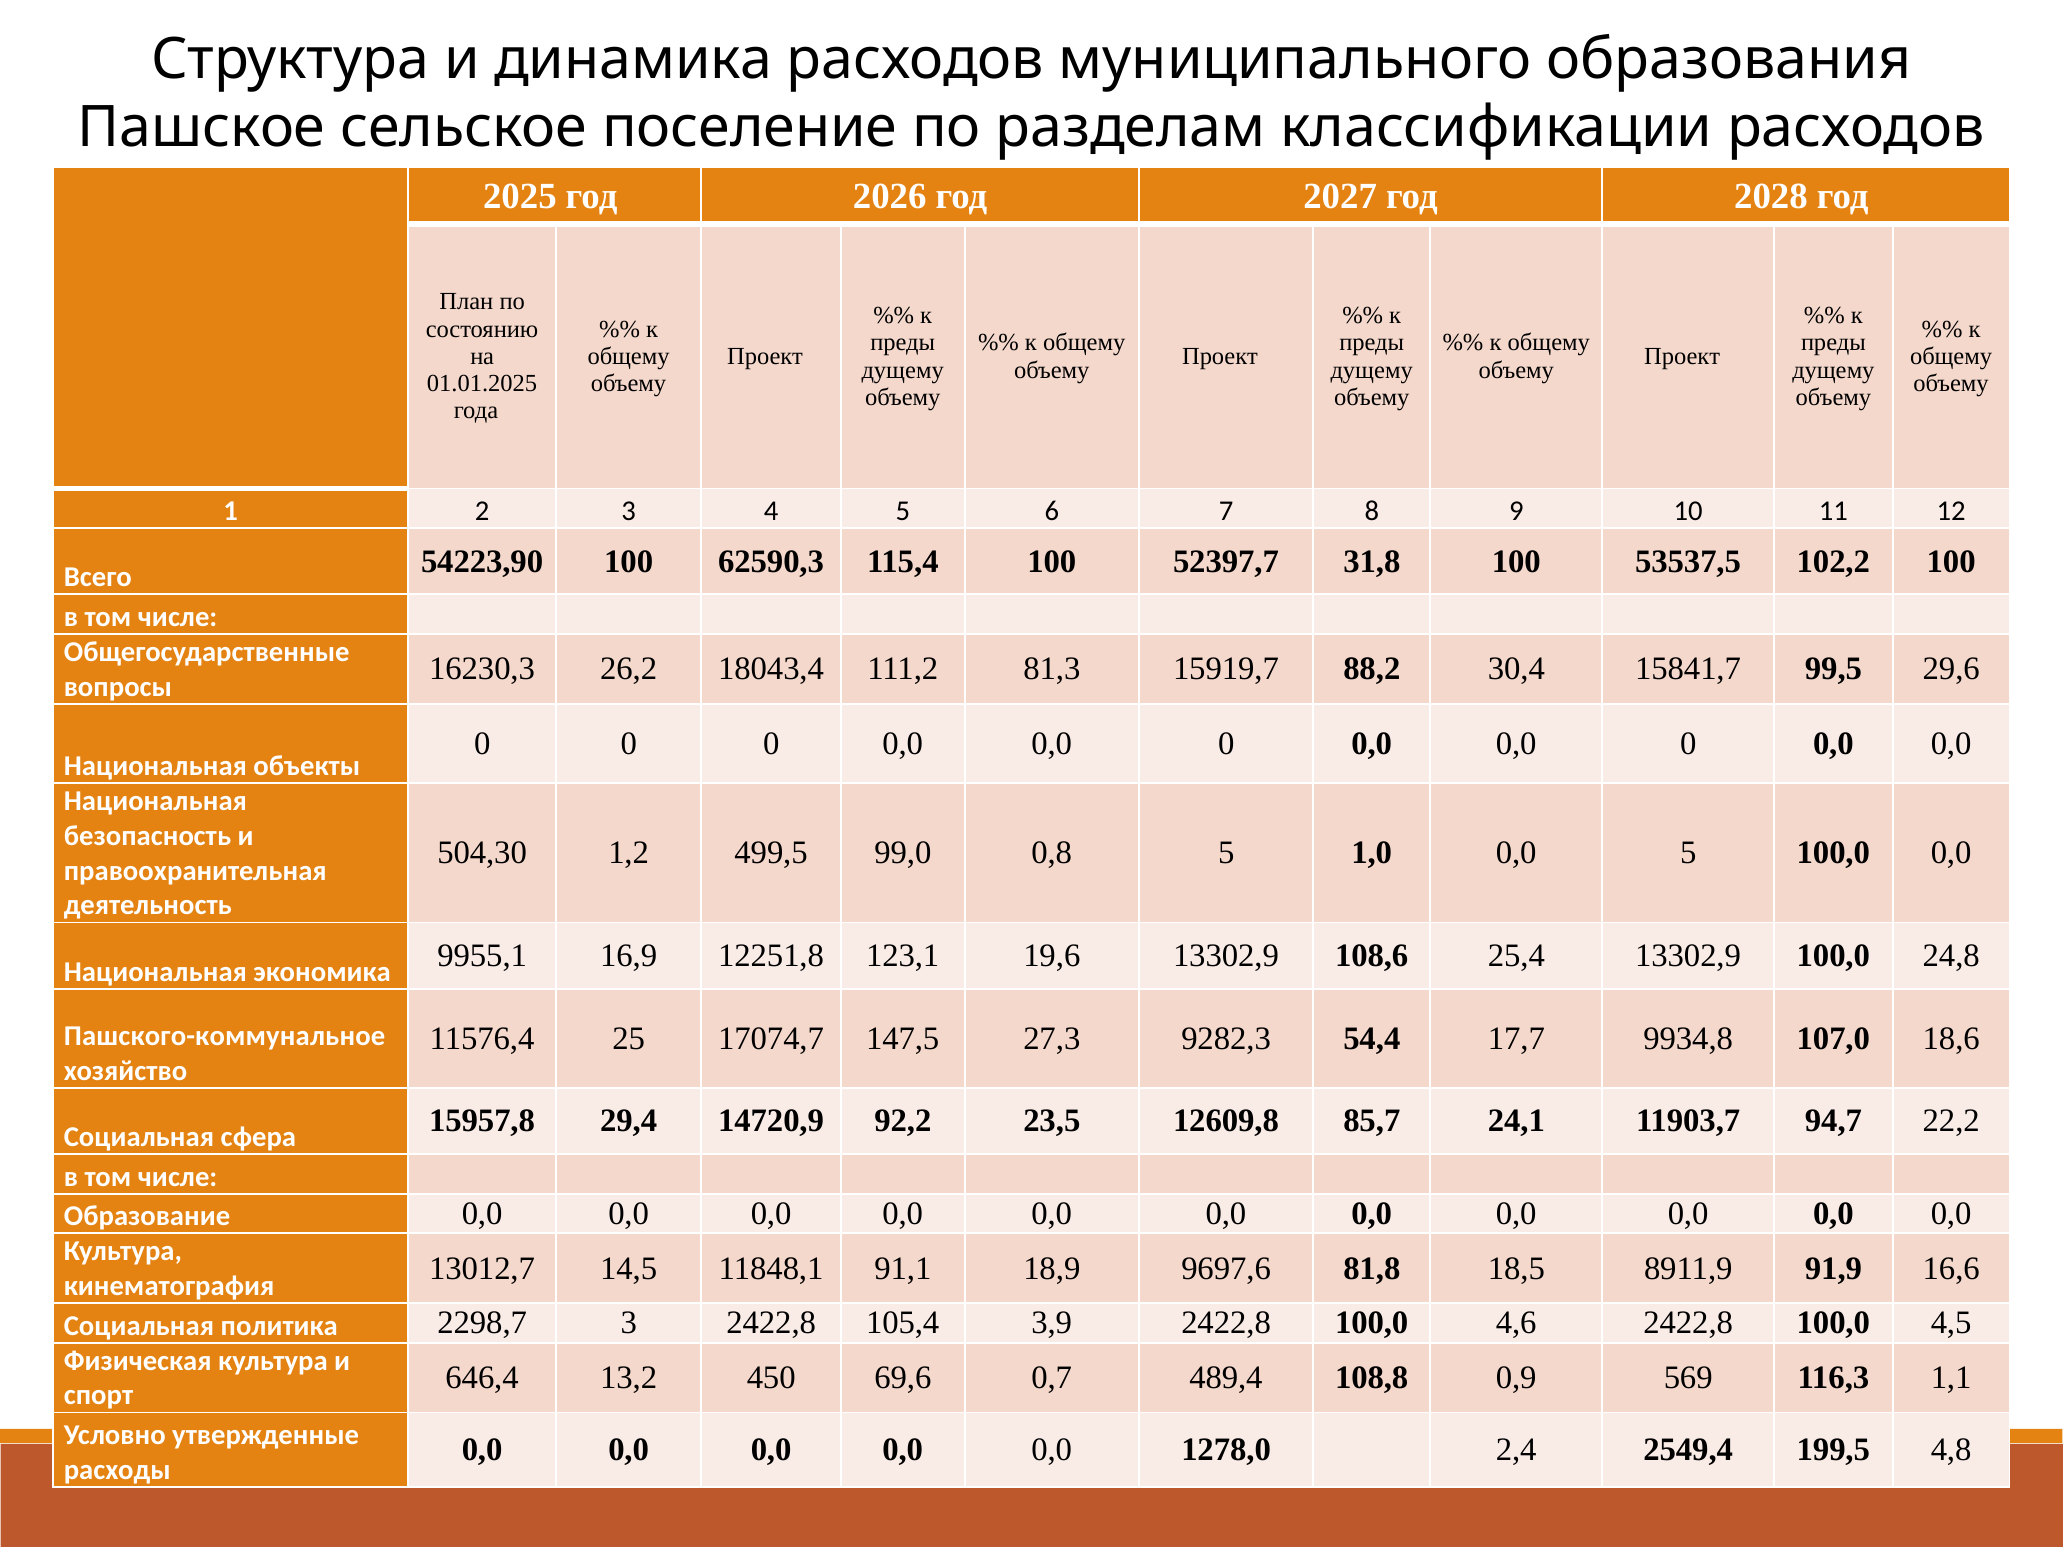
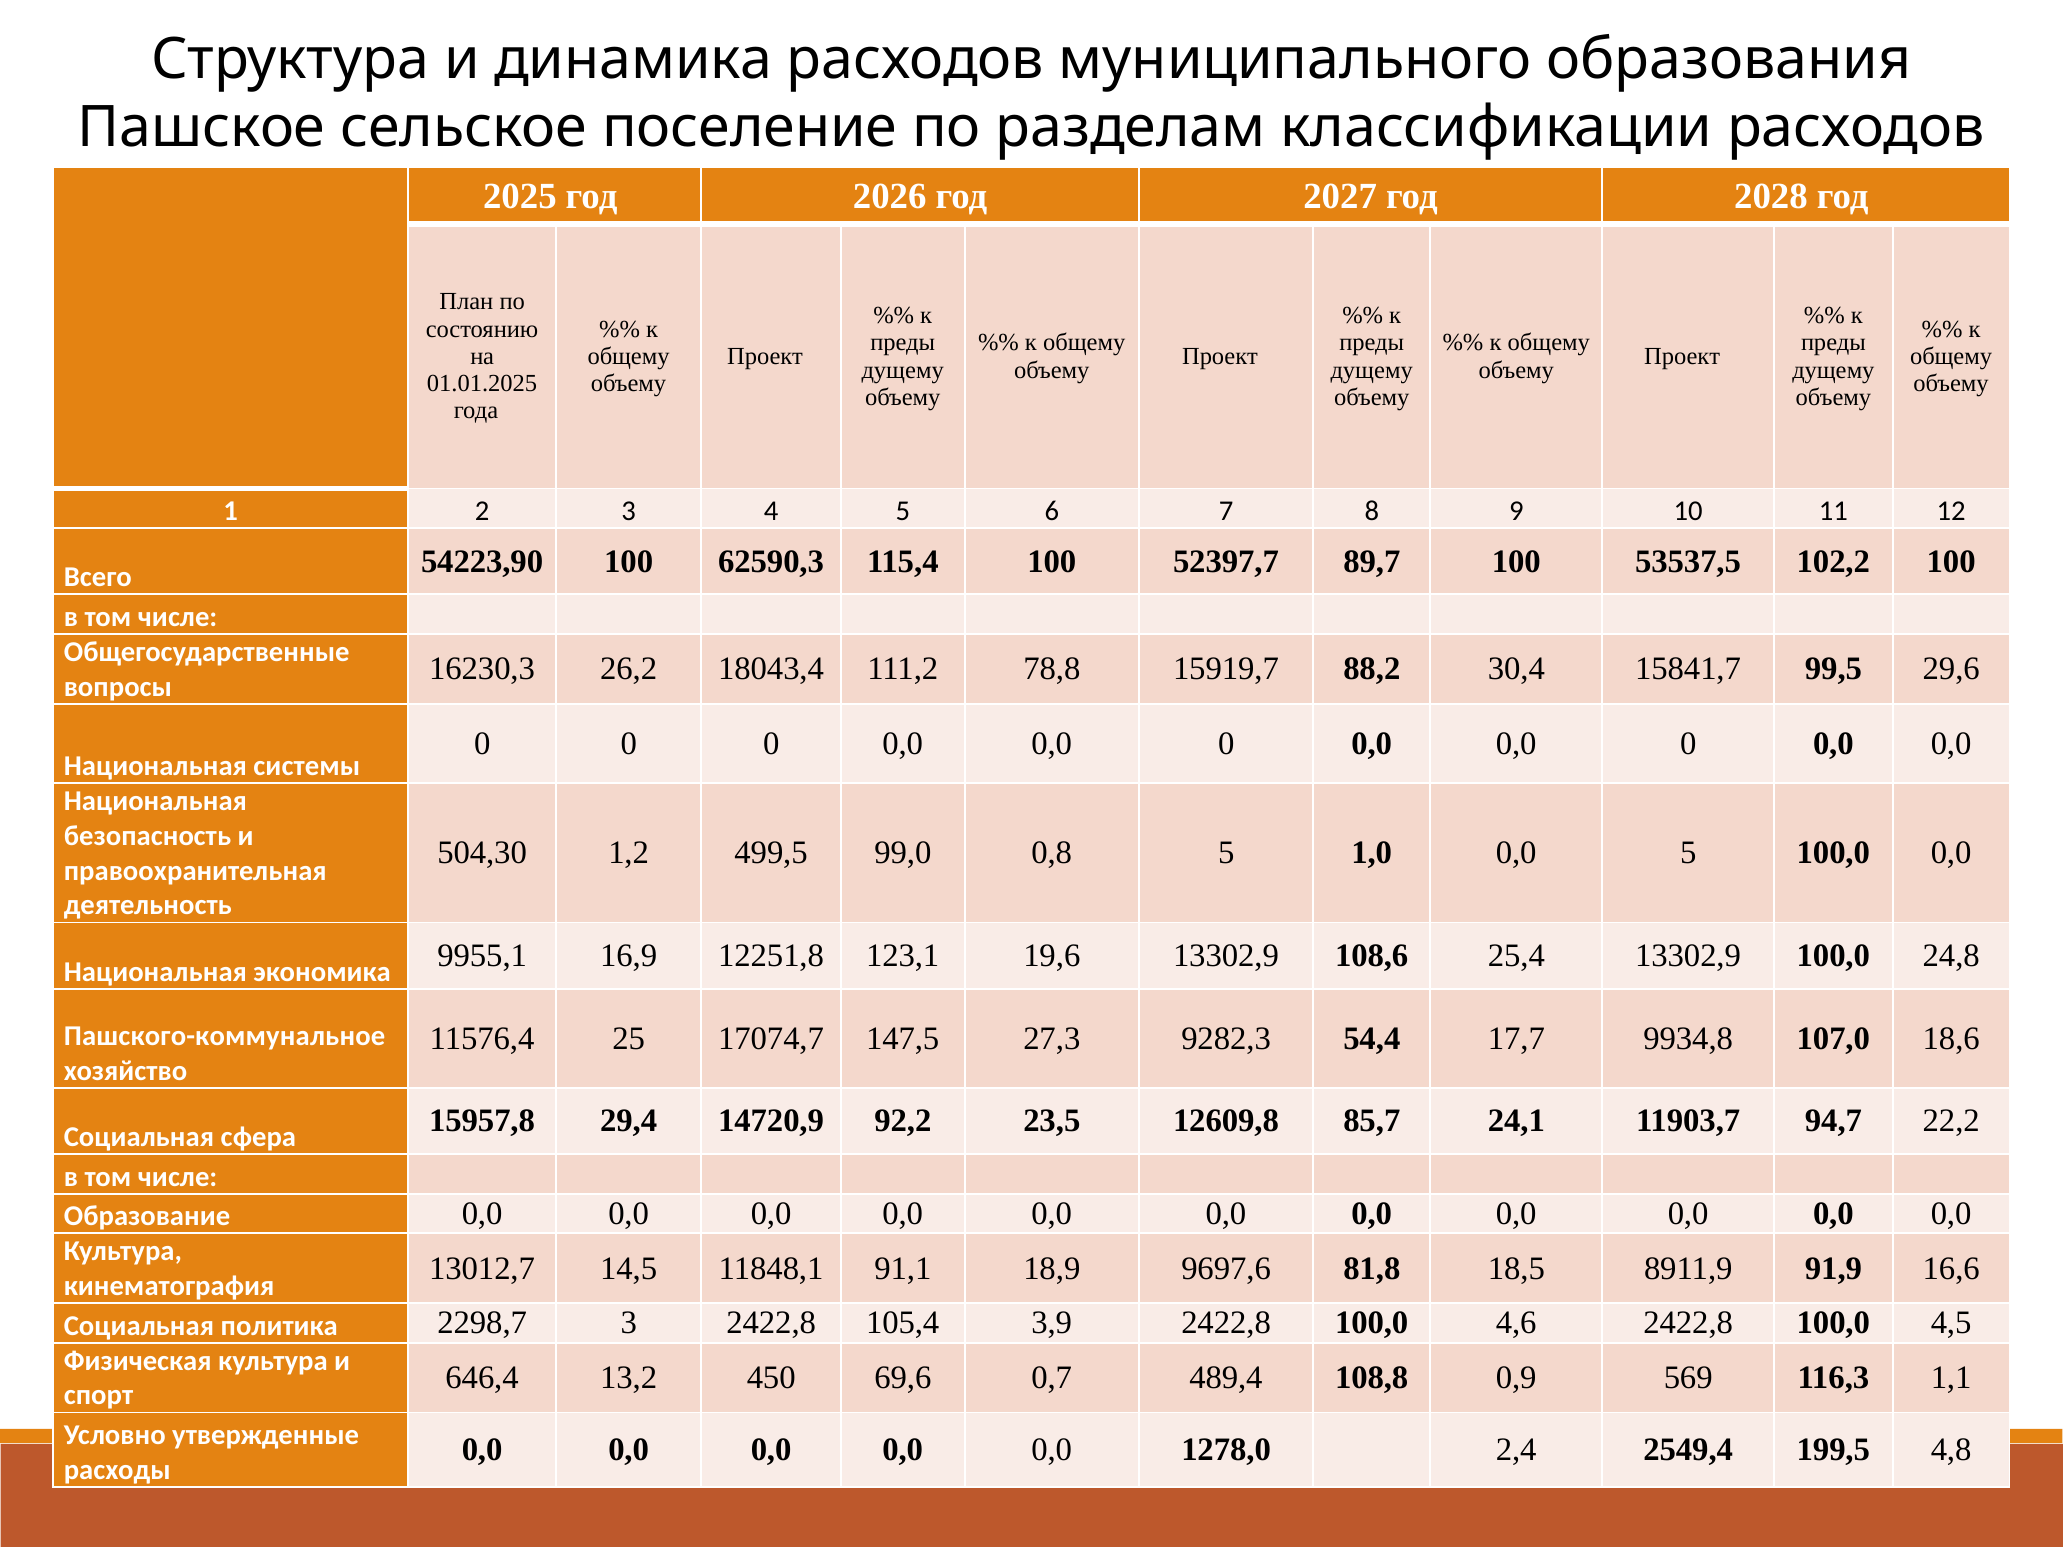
31,8: 31,8 -> 89,7 (1372, 561)
81,3: 81,3 -> 78,8 (1052, 669)
объекты: объекты -> системы (307, 766)
